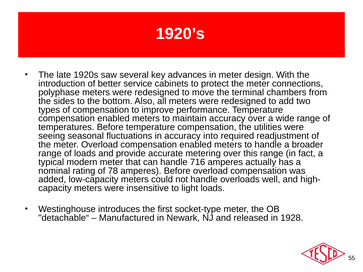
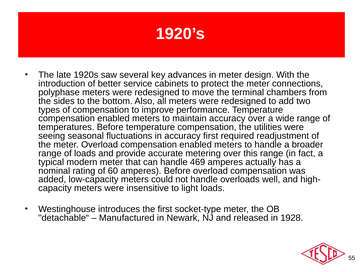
accuracy into: into -> first (211, 136)
716: 716 -> 469 (198, 162)
78: 78 -> 60 (113, 171)
